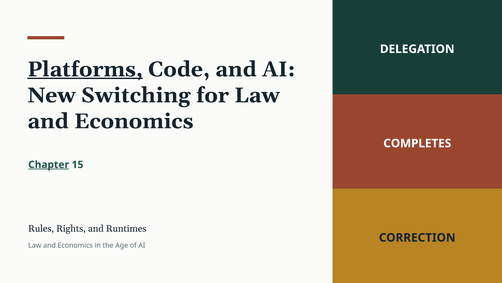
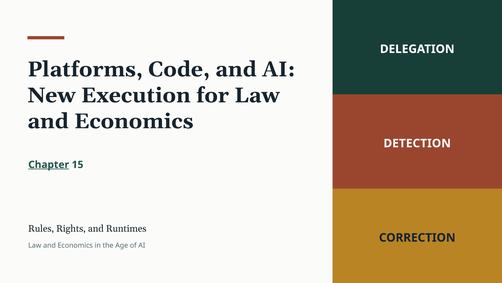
Platforms underline: present -> none (85, 69)
Switching: Switching -> Execution (136, 95)
COMPLETES: COMPLETES -> DETECTION (417, 143)
